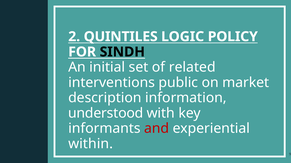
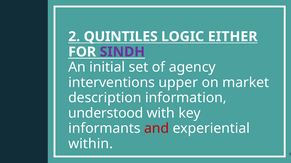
POLICY: POLICY -> EITHER (233, 37)
SINDH colour: black -> purple (122, 52)
related: related -> agency (192, 67)
public: public -> upper (178, 83)
